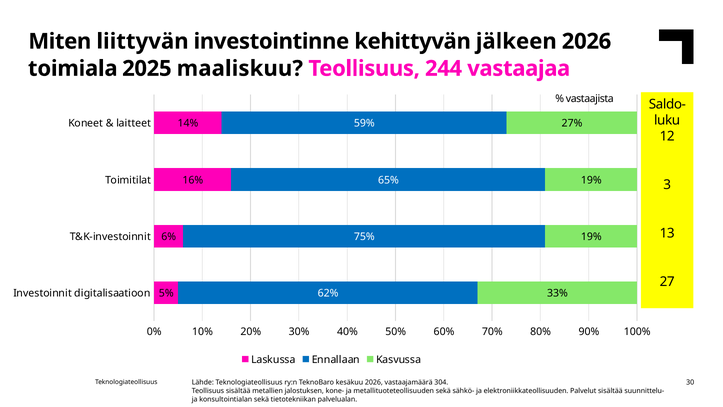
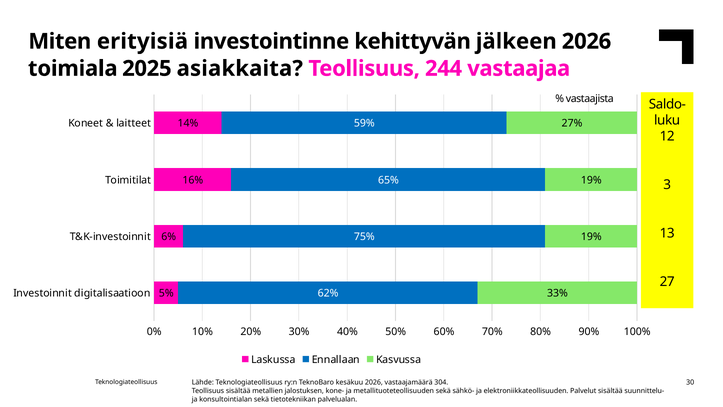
liittyvän: liittyvän -> erityisiä (142, 41)
maaliskuu: maaliskuu -> asiakkaita (240, 68)
